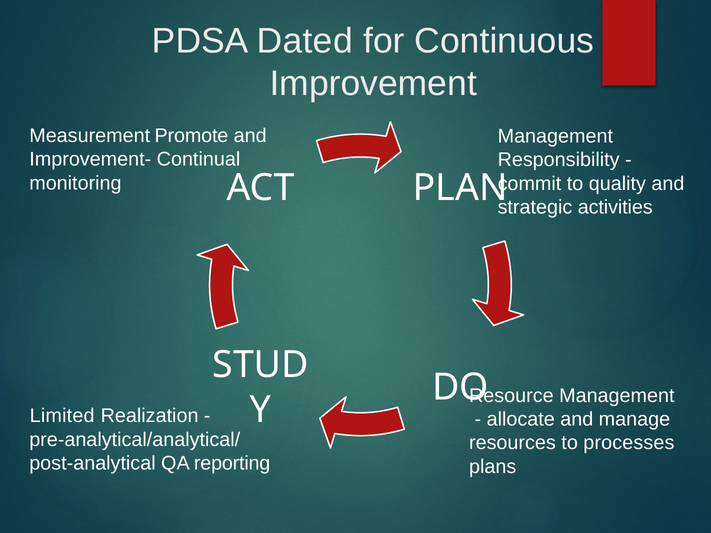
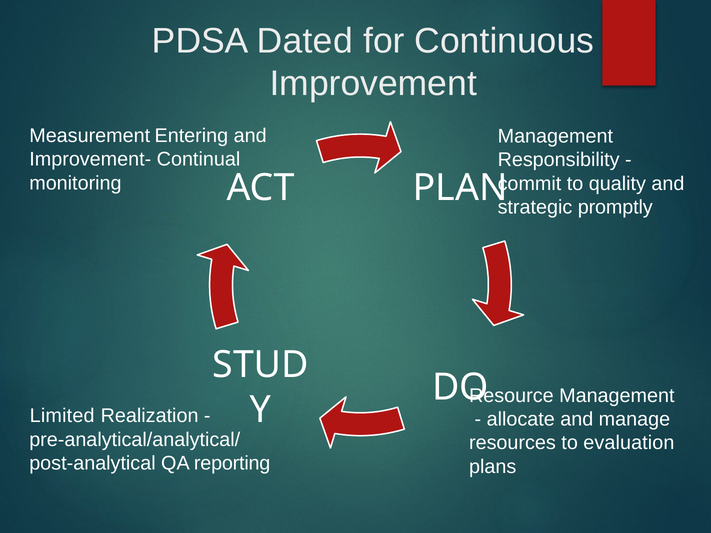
Promote: Promote -> Entering (191, 136)
activities: activities -> promptly (615, 207)
processes: processes -> evaluation (629, 443)
